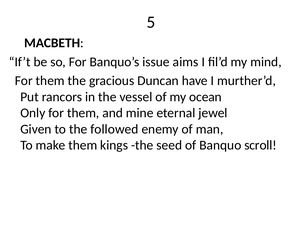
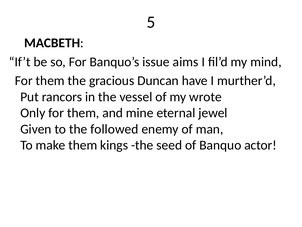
ocean: ocean -> wrote (205, 97)
scroll: scroll -> actor (260, 145)
